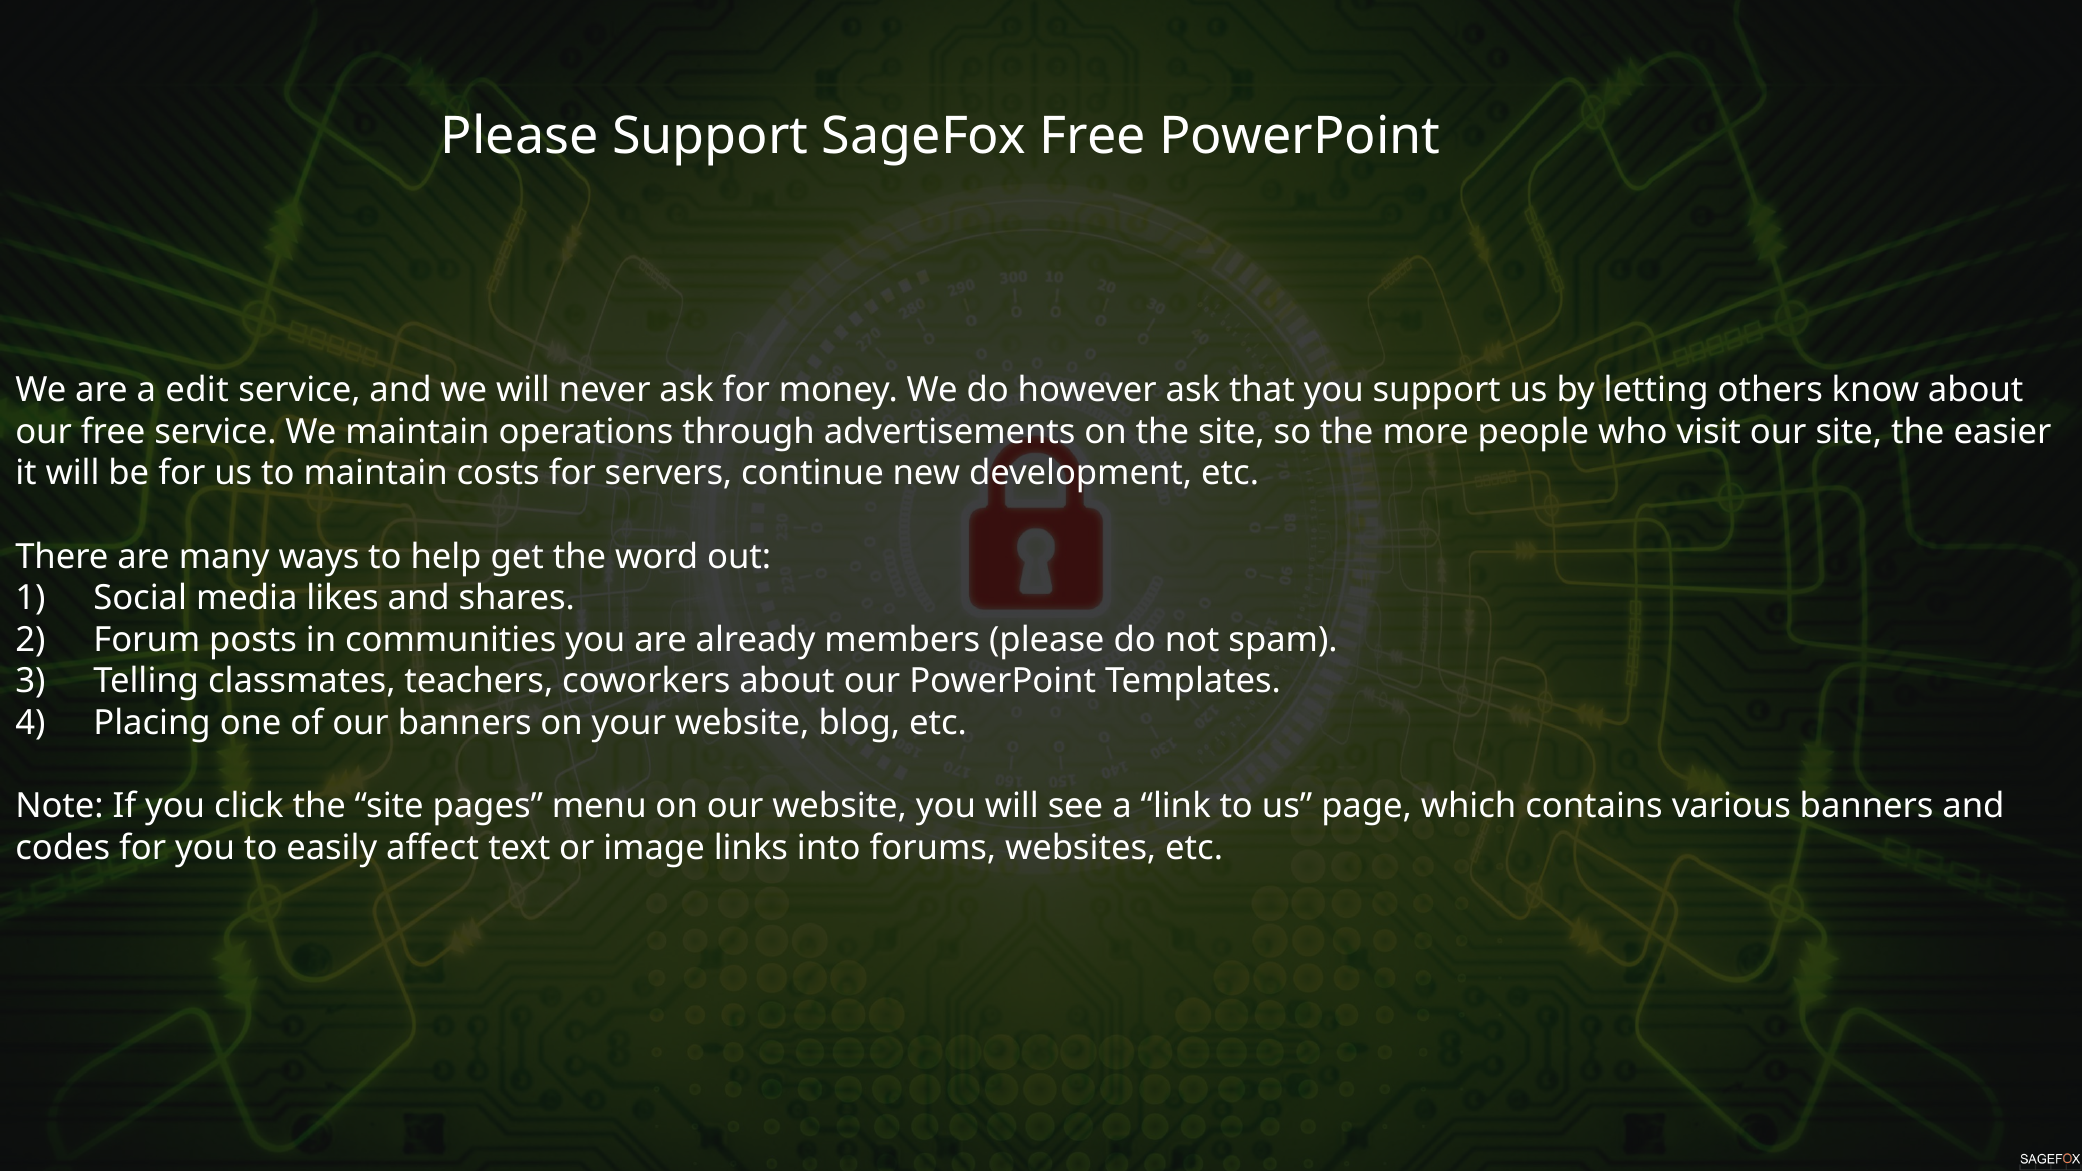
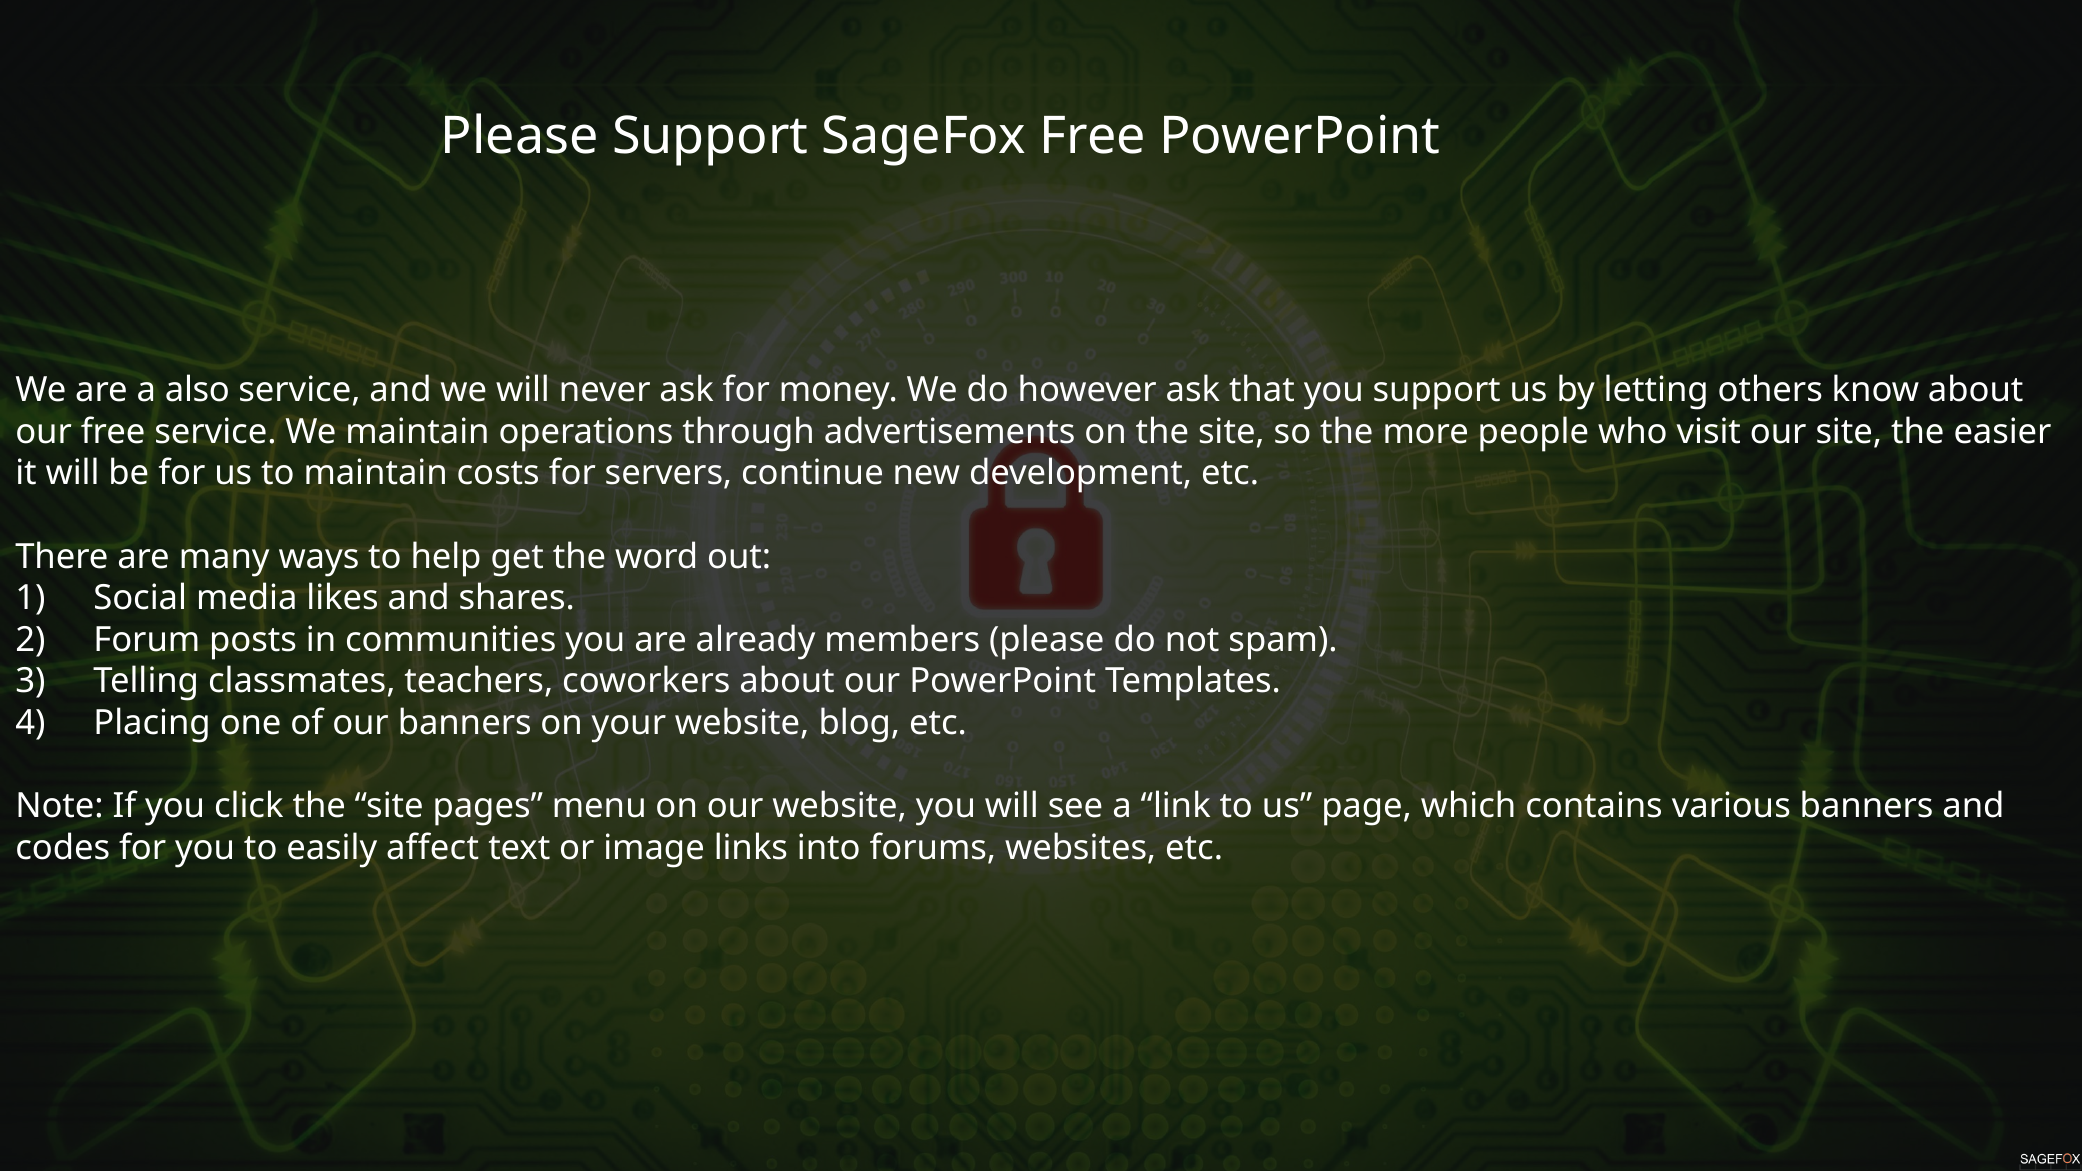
edit: edit -> also (197, 390)
